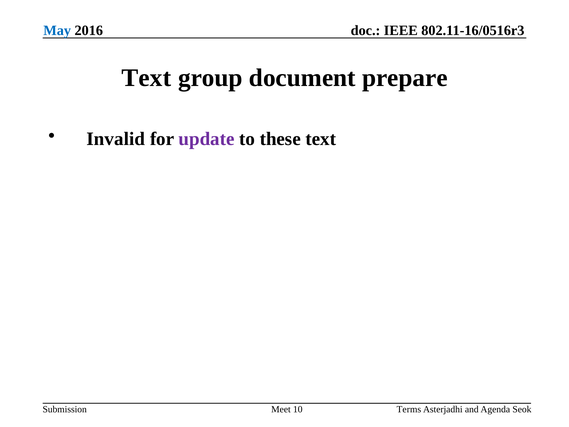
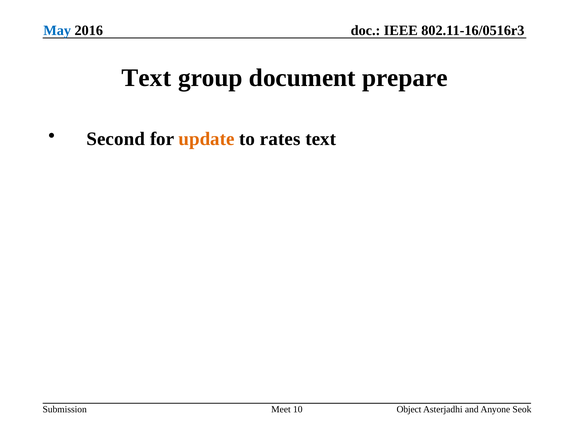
Invalid: Invalid -> Second (116, 139)
update colour: purple -> orange (207, 139)
these: these -> rates (280, 139)
Terms: Terms -> Object (409, 409)
Agenda: Agenda -> Anyone (495, 409)
